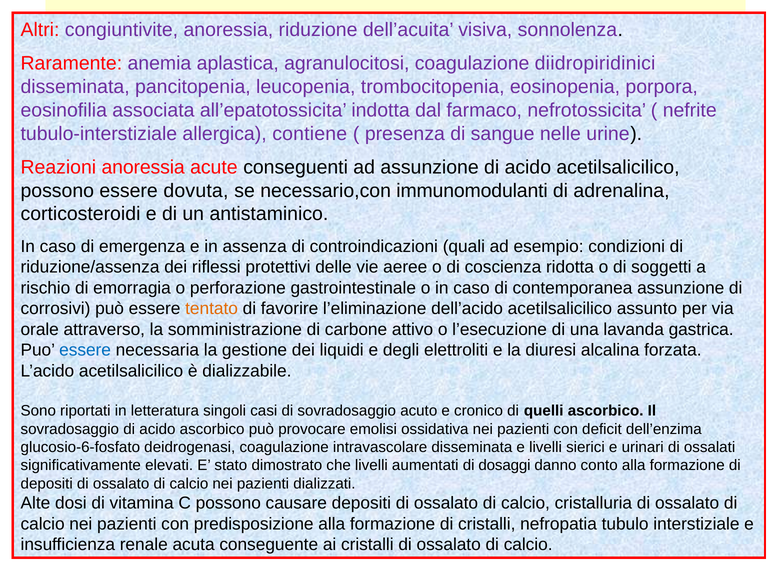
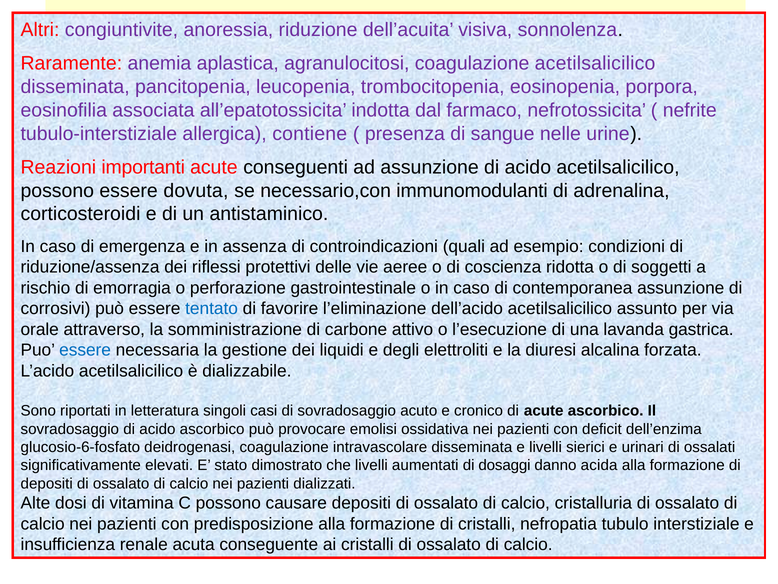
coagulazione diidropiridinici: diidropiridinici -> acetilsalicilico (595, 63)
Reazioni anoressia: anoressia -> importanti (143, 167)
tentato colour: orange -> blue (212, 308)
di quelli: quelli -> acute (544, 411)
conto: conto -> acida (599, 465)
